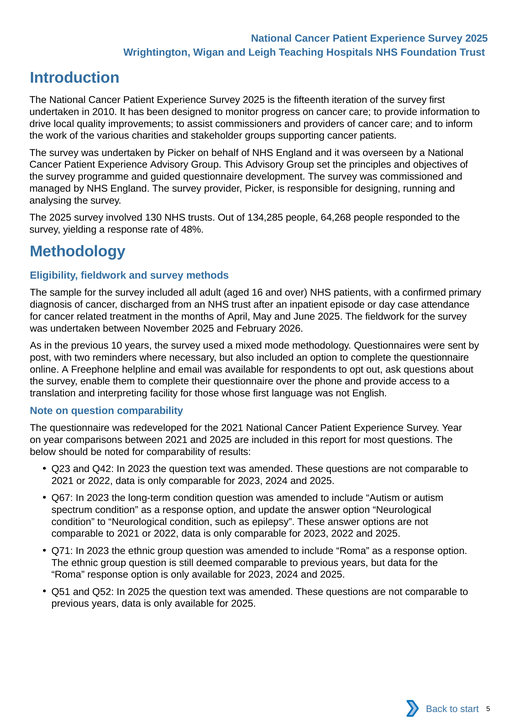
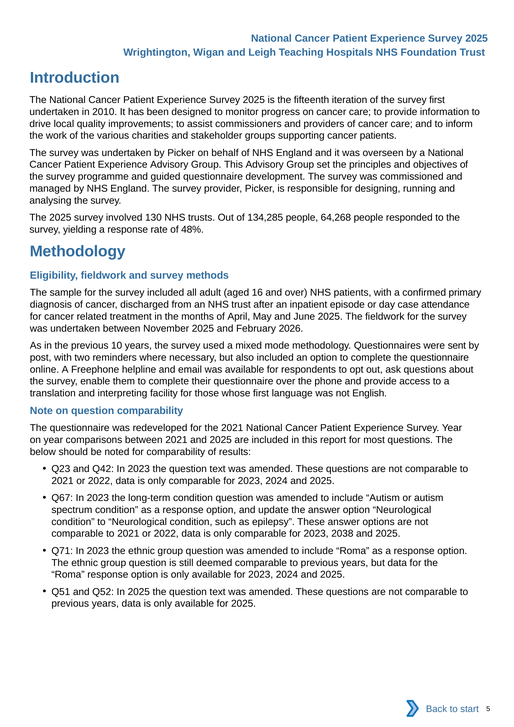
2023 2022: 2022 -> 2038 (342, 534)
